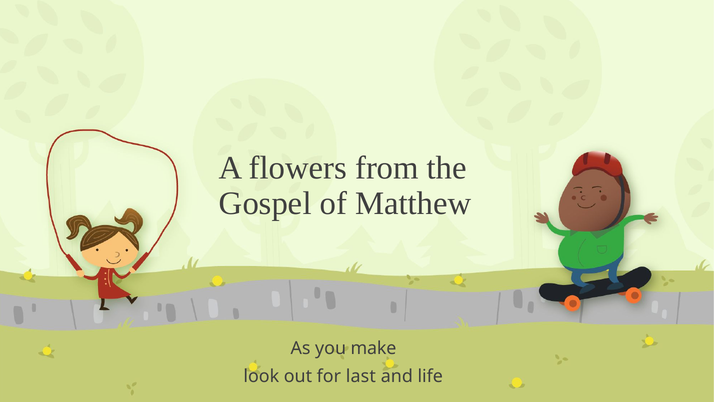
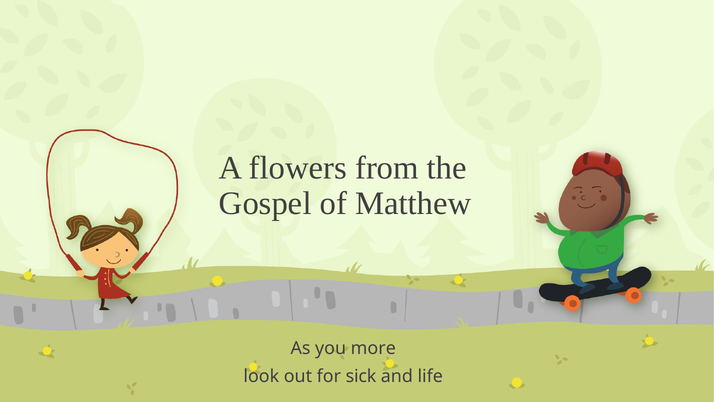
make: make -> more (373, 348)
last: last -> sick (361, 376)
